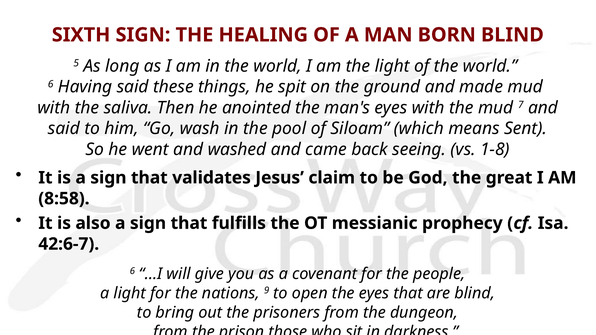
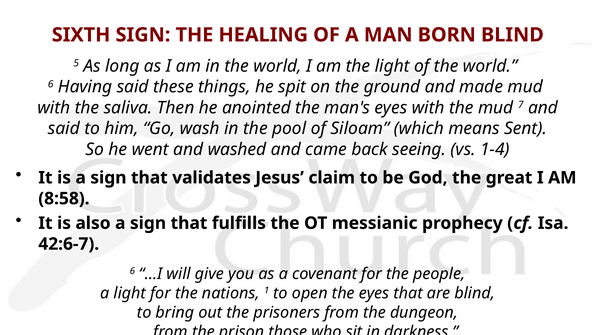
1-8: 1-8 -> 1-4 (495, 150)
9: 9 -> 1 (267, 291)
